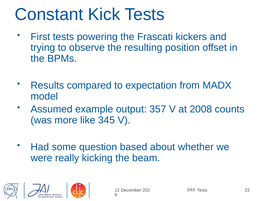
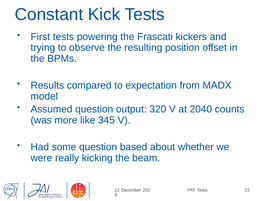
Assumed example: example -> question (94, 109)
357: 357 -> 320 (158, 109)
2008: 2008 -> 2040 (201, 109)
